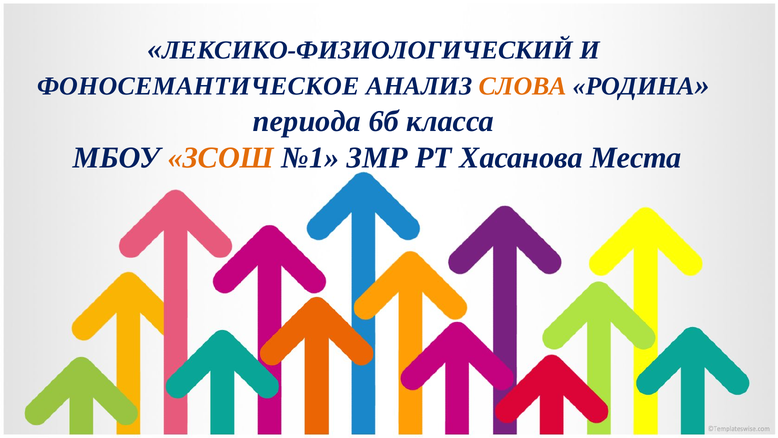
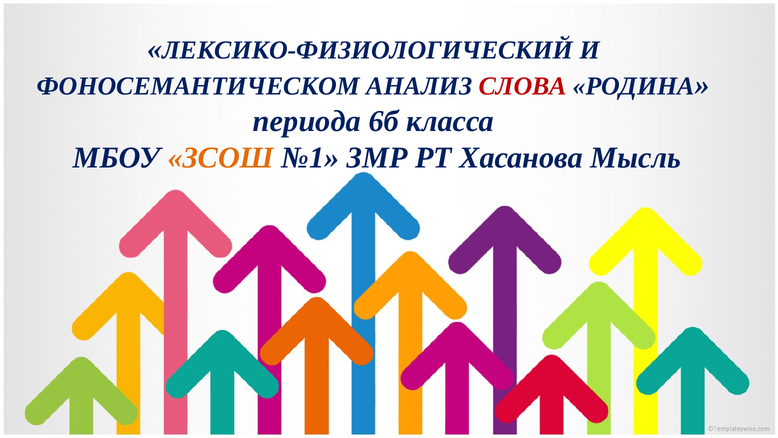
ФОНОСЕМАНТИЧЕСКОЕ: ФОНОСЕМАНТИЧЕСКОЕ -> ФОНОСЕМАНТИЧЕСКОМ (198, 86)
СЛОВА colour: orange -> red (523, 86)
Места: Места -> Мысль (636, 158)
